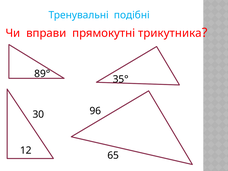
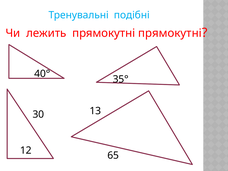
вправи: вправи -> лежить (46, 33)
прямокутні трикутника: трикутника -> прямокутні (170, 33)
89°: 89° -> 40° (42, 74)
96: 96 -> 13 (95, 111)
